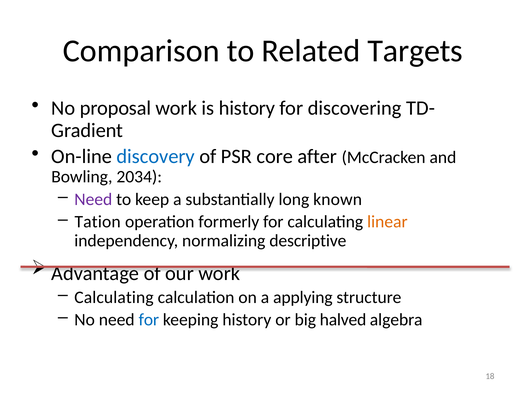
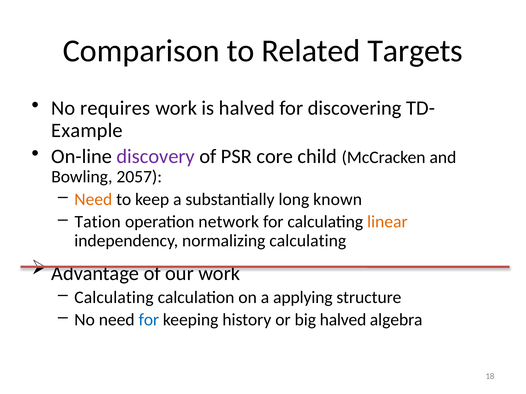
proposal: proposal -> requires (115, 108)
is history: history -> halved (247, 108)
Gradient: Gradient -> Example (87, 130)
discovery colour: blue -> purple (156, 157)
after: after -> child (317, 157)
2034: 2034 -> 2057 (139, 177)
Need colour: purple -> orange (93, 200)
formerly: formerly -> network (229, 222)
normalizing descriptive: descriptive -> calculating (308, 241)
